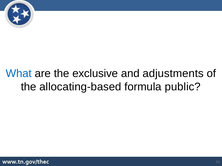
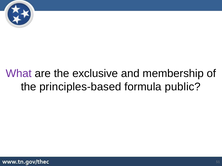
What colour: blue -> purple (19, 74)
adjustments: adjustments -> membership (173, 74)
allocating-based: allocating-based -> principles-based (80, 87)
